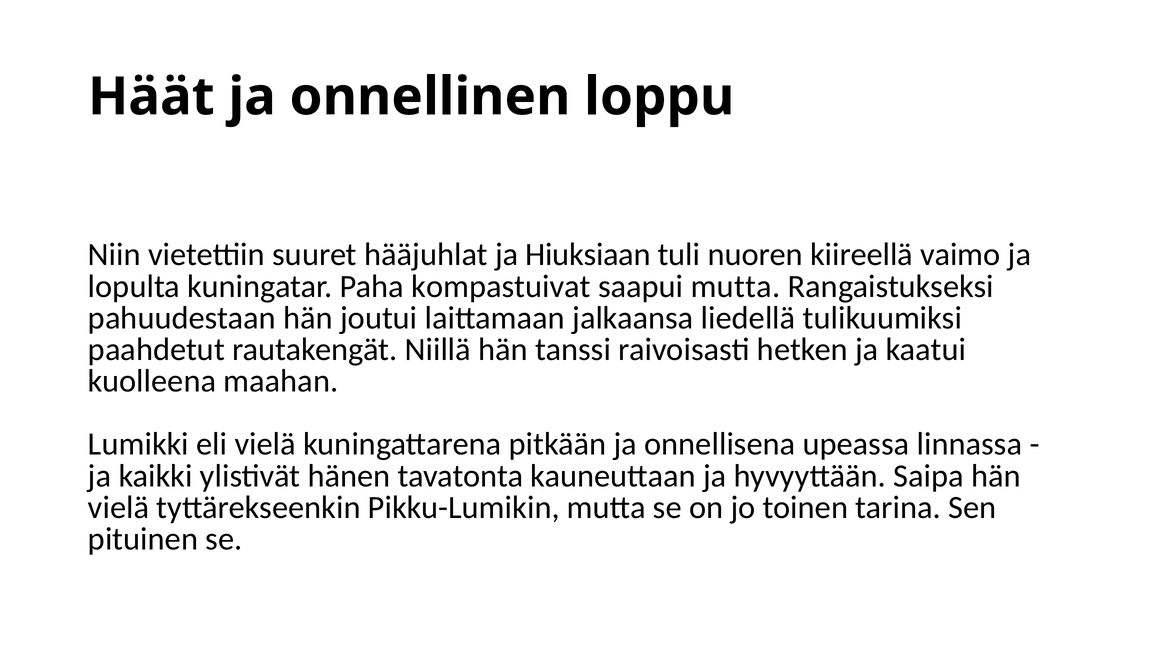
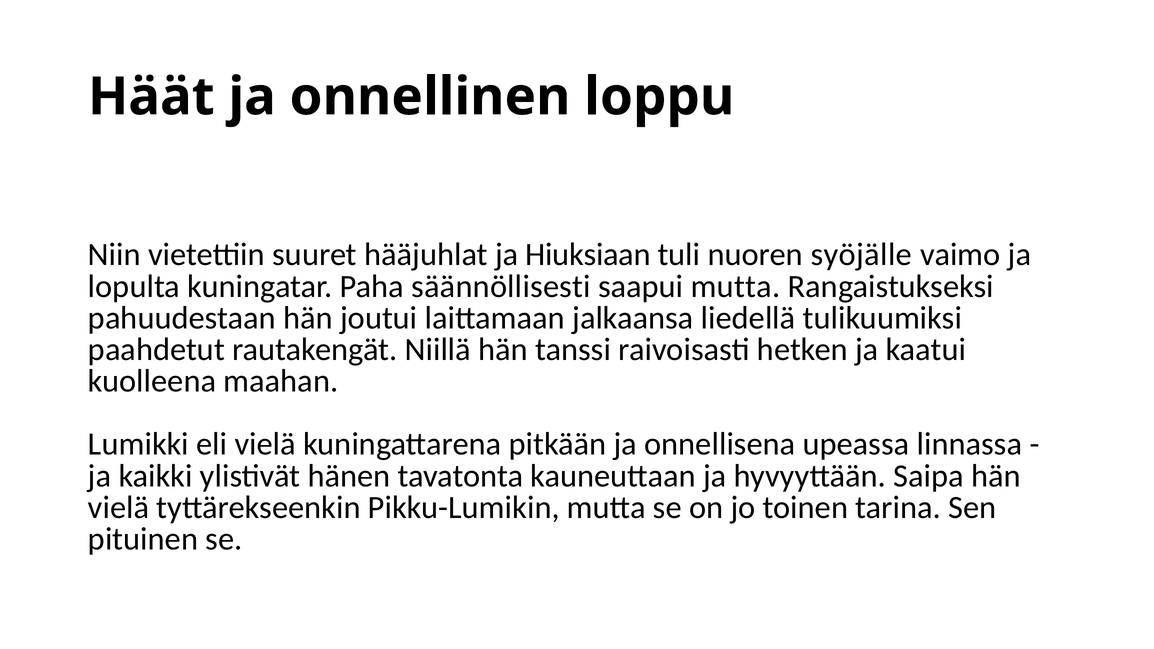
kiireellä: kiireellä -> syöjälle (861, 255)
kompastuivat: kompastuivat -> säännöllisesti (501, 286)
